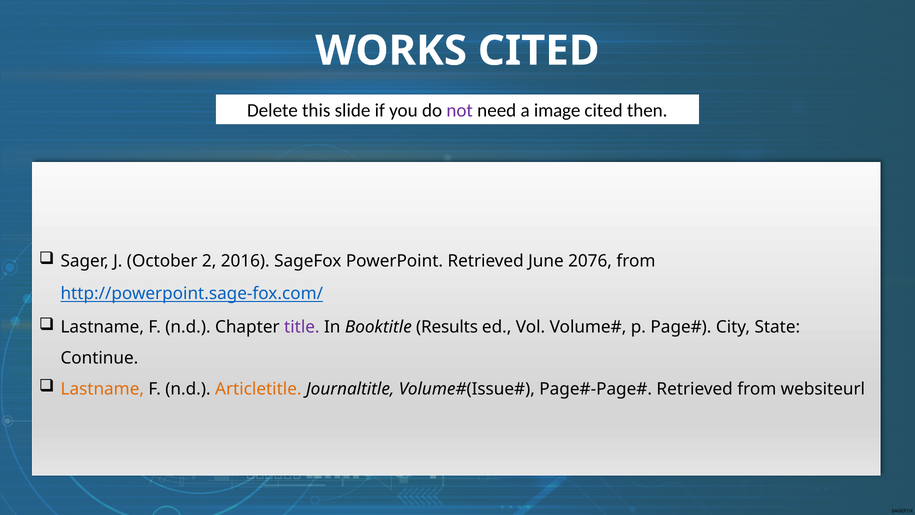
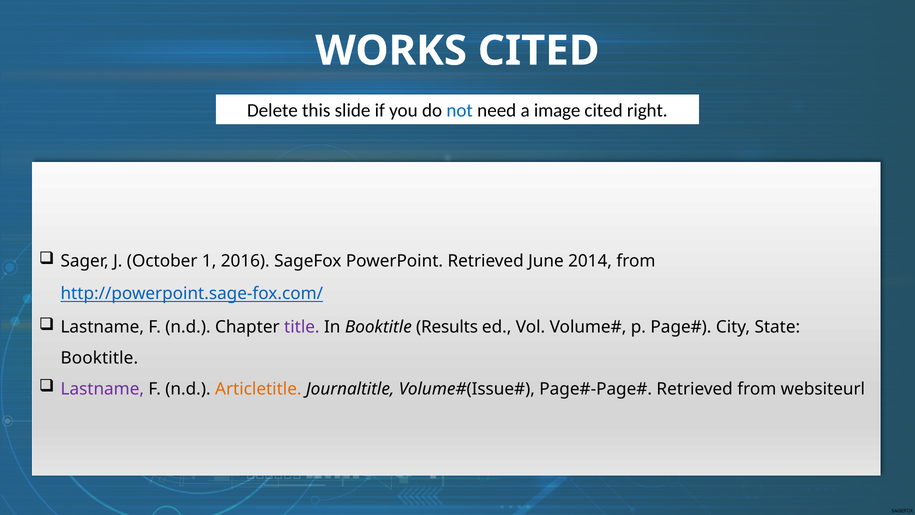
not colour: purple -> blue (460, 111)
then: then -> right (647, 111)
2: 2 -> 1 (209, 261)
2076: 2076 -> 2014 (590, 261)
Continue: Continue -> Booktitle (99, 358)
Lastname colour: orange -> purple (102, 389)
